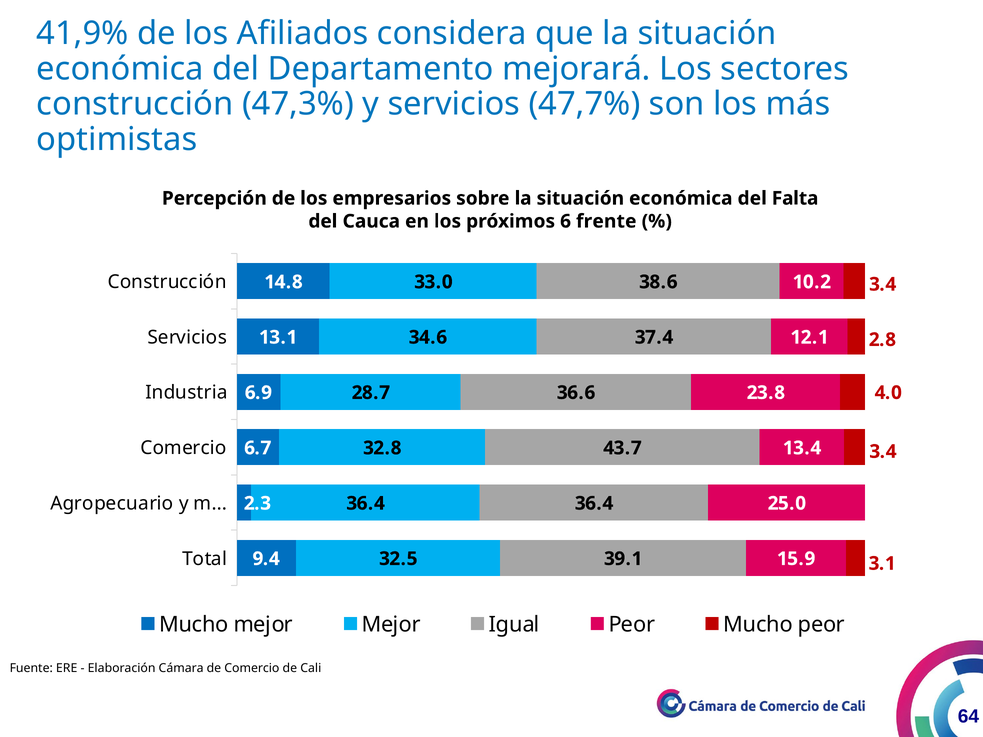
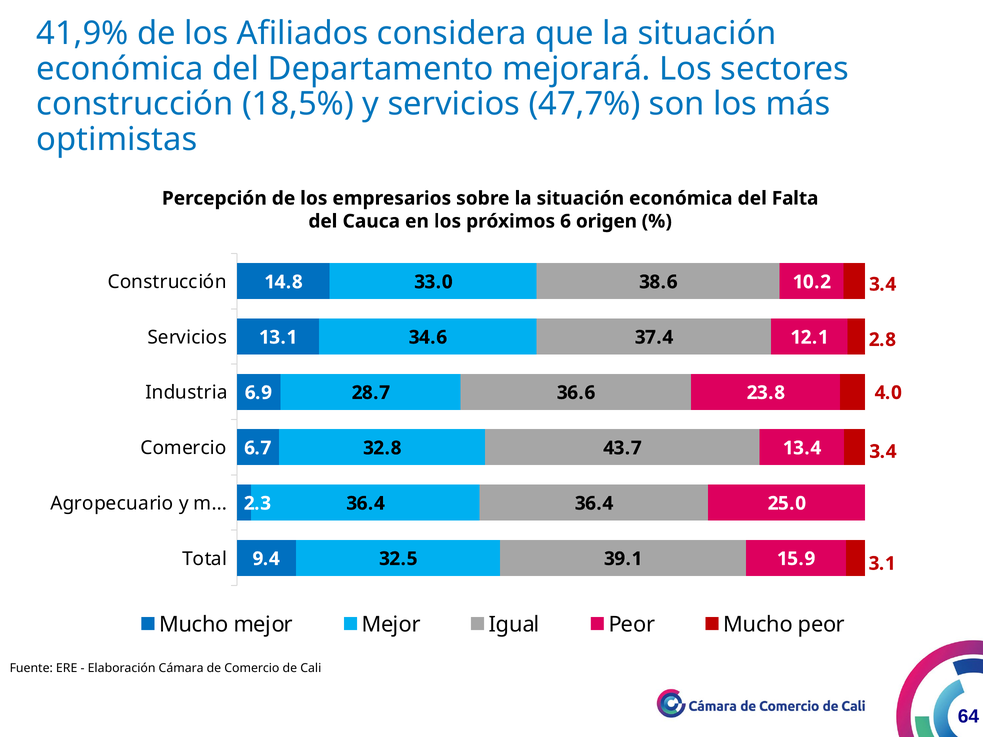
47,3%: 47,3% -> 18,5% (298, 104)
frente: frente -> origen (606, 221)
